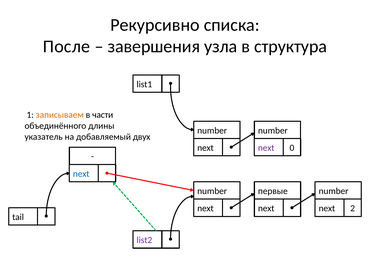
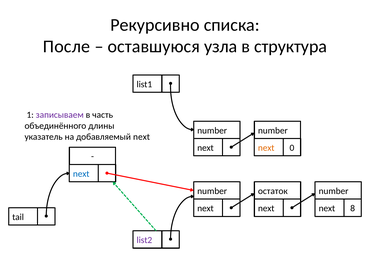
завершения: завершения -> оставшуюся (154, 47)
записываем colour: orange -> purple (60, 115)
части: части -> часть (103, 115)
добавляемый двух: двух -> next (142, 137)
next colour: purple -> orange (266, 148)
первые: первые -> остаток (273, 191)
2: 2 -> 8 (353, 209)
